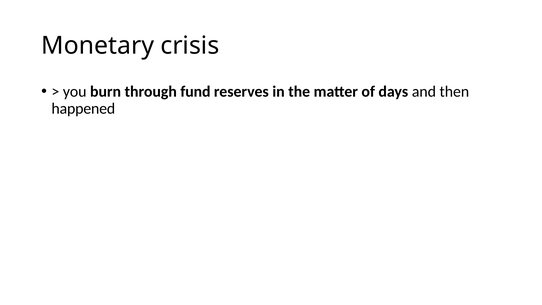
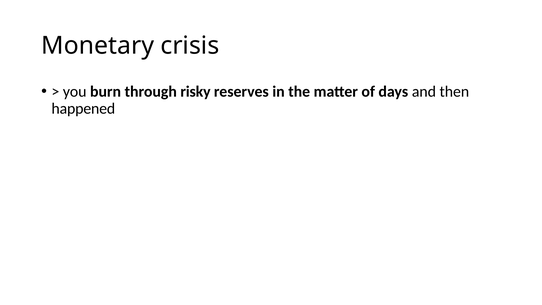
fund: fund -> risky (195, 92)
